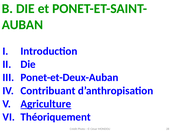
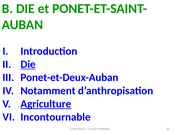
Die underline: none -> present (28, 64)
Contribuant: Contribuant -> Notamment (48, 91)
Théoriquement: Théoriquement -> Incontournable (56, 117)
